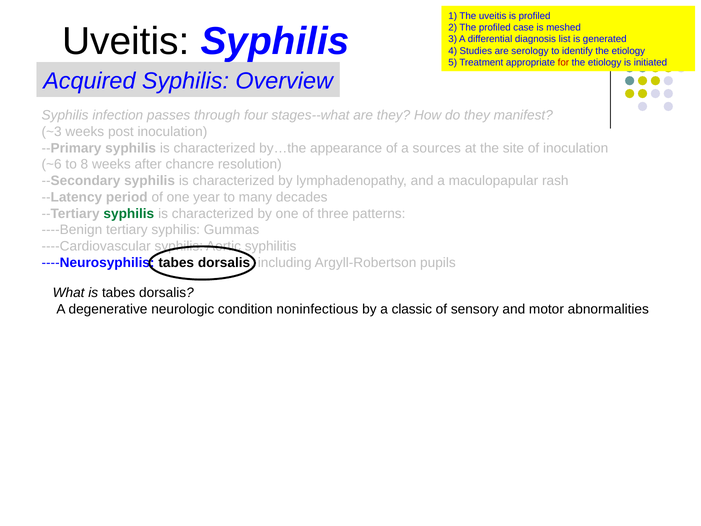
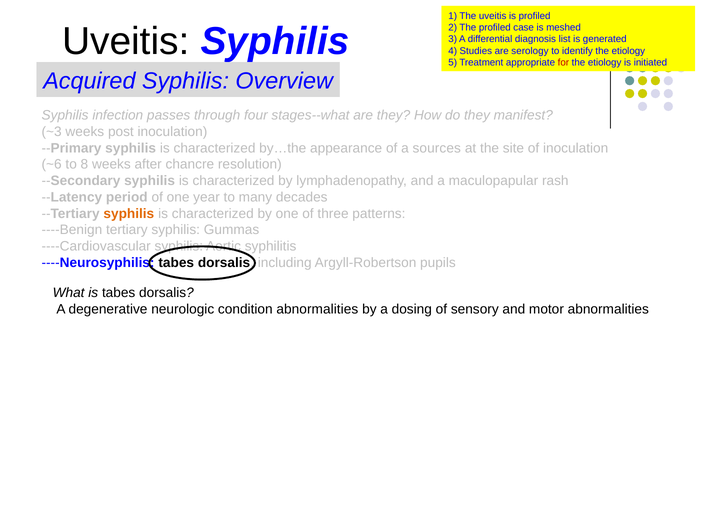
syphilis colour: green -> orange (129, 213)
condition noninfectious: noninfectious -> abnormalities (317, 309)
classic: classic -> dosing (412, 309)
